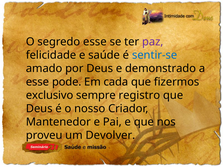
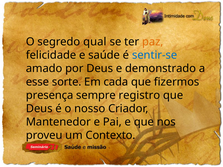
segredo esse: esse -> qual (95, 42)
paz colour: purple -> orange (153, 42)
pode: pode -> sorte (67, 82)
exclusivo: exclusivo -> presença (50, 95)
Devolver: Devolver -> Contexto (111, 135)
